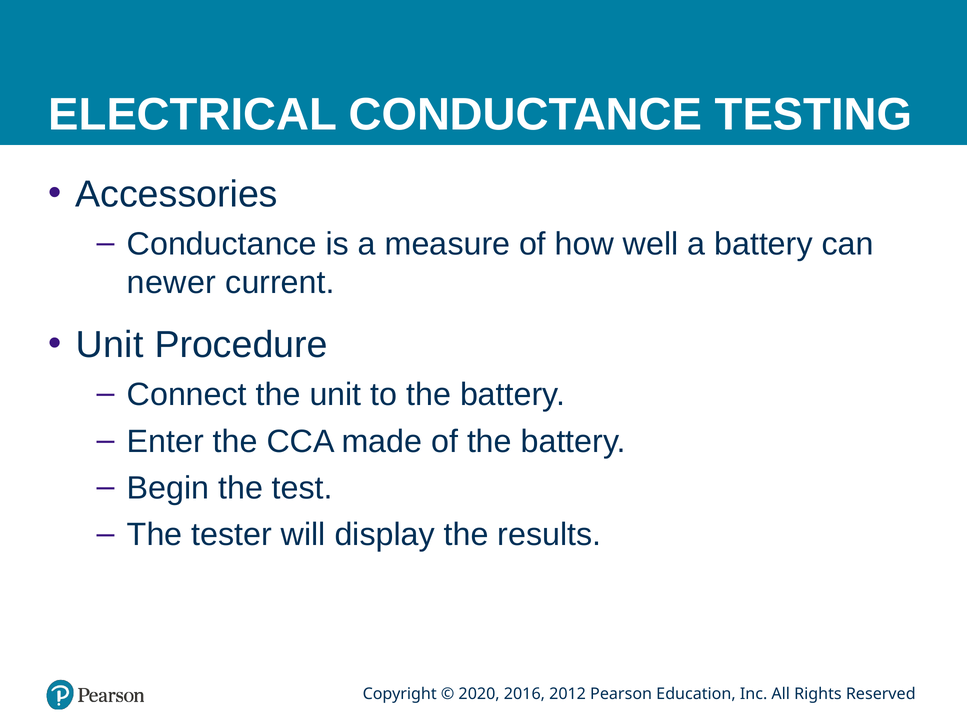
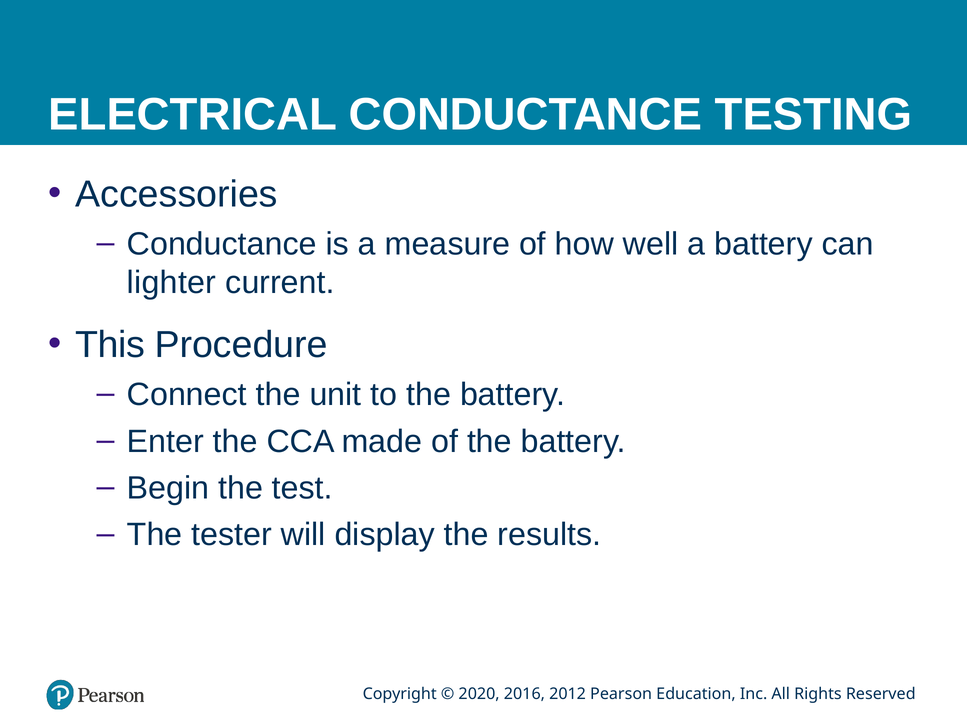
newer: newer -> lighter (172, 283)
Unit: Unit -> This (110, 345)
